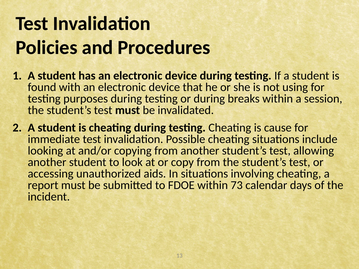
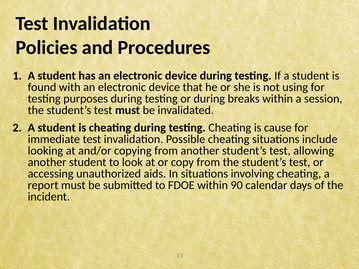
73: 73 -> 90 (237, 185)
